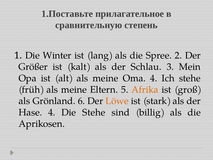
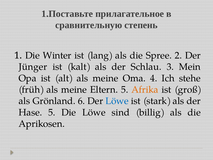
Größer: Größer -> Jünger (33, 67)
Löwe colour: orange -> blue (117, 101)
Hase 4: 4 -> 5 (52, 112)
Die Stehe: Stehe -> Löwe (94, 112)
